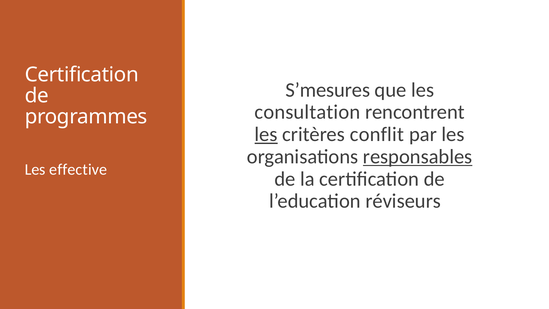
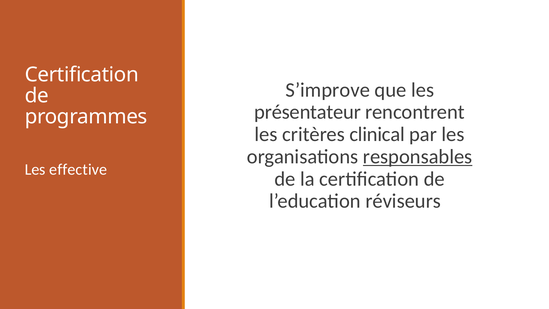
S’mesures: S’mesures -> S’improve (328, 90)
consultation: consultation -> présentateur (308, 112)
les underline: present -> none (266, 134)
conflit: conflit -> clinical (377, 134)
